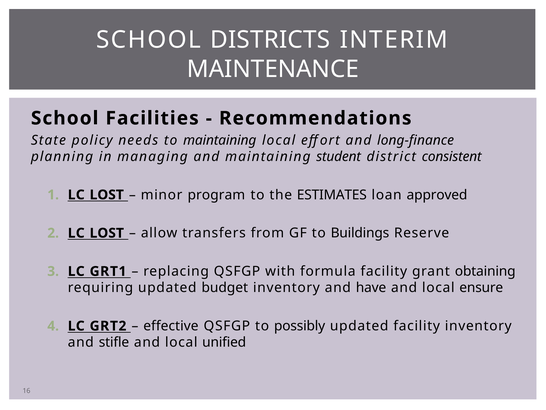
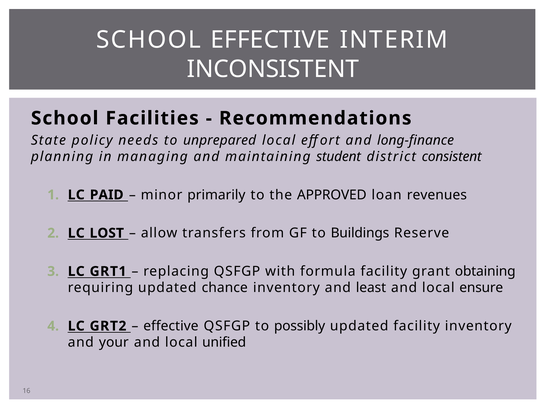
SCHOOL DISTRICTS: DISTRICTS -> EFFECTIVE (270, 40)
MAINTENANCE: MAINTENANCE -> INCONSISTENT (273, 69)
to maintaining: maintaining -> unprepared (220, 140)
LOST: LOST -> PAID (107, 195)
program: program -> primarily (216, 195)
ESTIMATES: ESTIMATES -> APPROVED (332, 195)
approved: approved -> revenues (437, 195)
budget: budget -> chance (225, 287)
have: have -> least (371, 287)
stifle: stifle -> your (114, 342)
